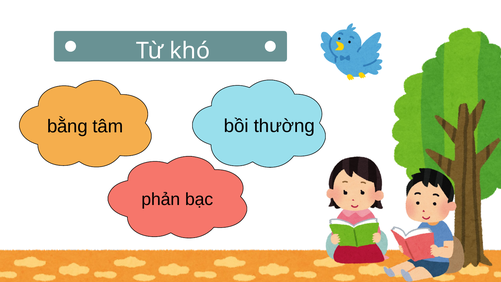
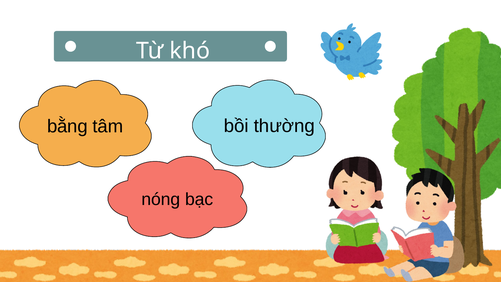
phản: phản -> nóng (161, 199)
